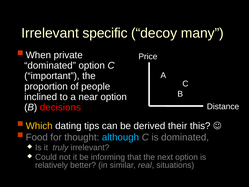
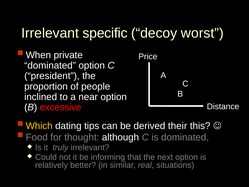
many: many -> worst (202, 33)
important: important -> president (52, 76)
decisions: decisions -> excessive (60, 107)
although colour: light blue -> white (120, 137)
